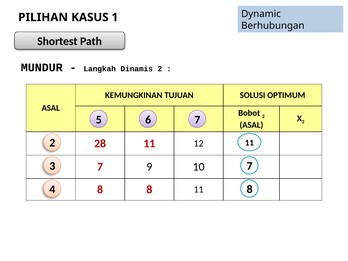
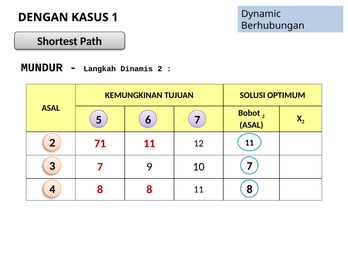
PILIHAN: PILIHAN -> DENGAN (43, 17)
28: 28 -> 71 (100, 144)
